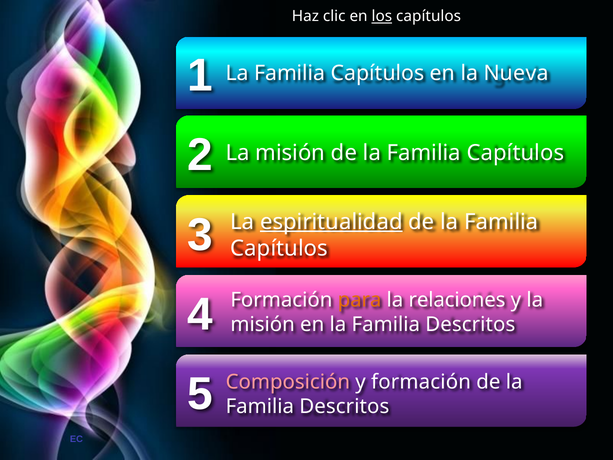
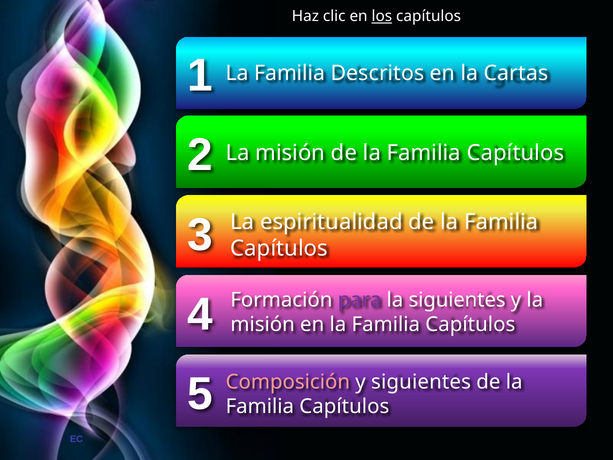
1 La Familia Capítulos: Capítulos -> Descritos (378, 73)
Nueva: Nueva -> Cartas (516, 73)
espiritualidad underline: present -> none (331, 222)
para colour: orange -> purple (360, 300)
la relaciones: relaciones -> siguientes (457, 300)
en la Familia Descritos: Descritos -> Capítulos (470, 324)
y formación: formación -> siguientes (421, 382)
Descritos: Descritos -> Capítulos (344, 406)
